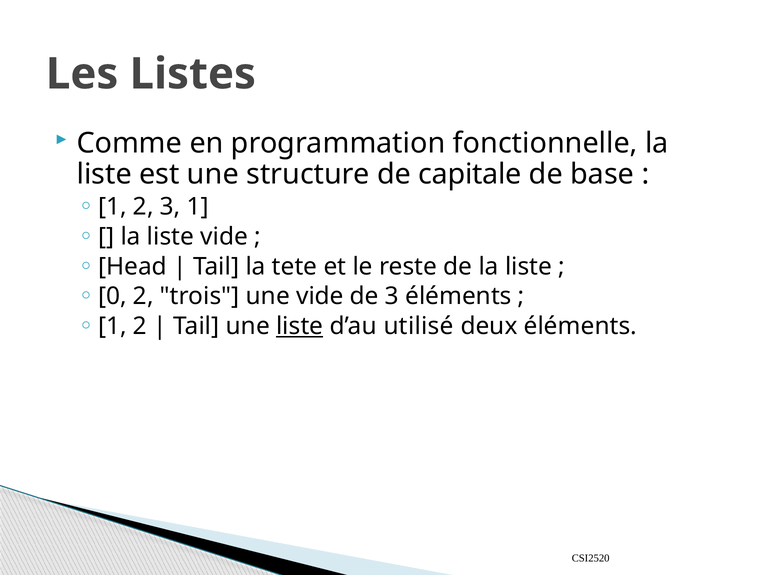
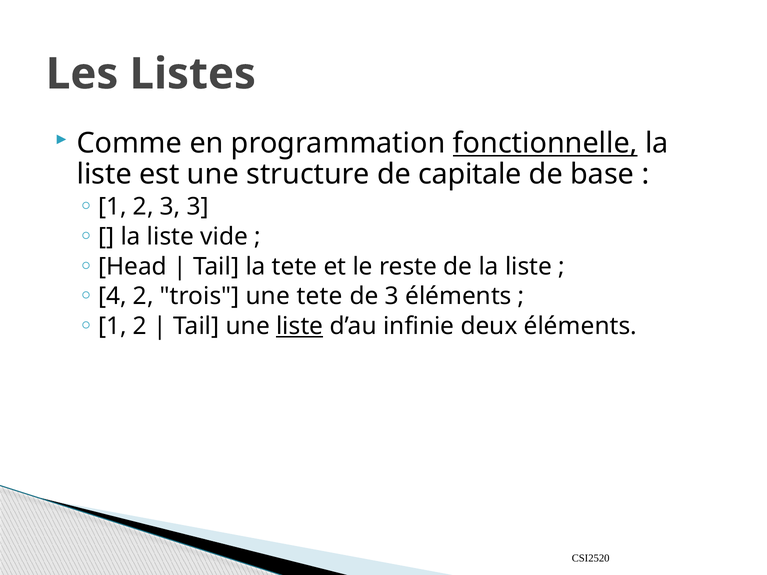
fonctionnelle underline: none -> present (545, 143)
3 1: 1 -> 3 (198, 207)
0: 0 -> 4 (112, 296)
une vide: vide -> tete (320, 296)
utilisé: utilisé -> infinie (419, 326)
